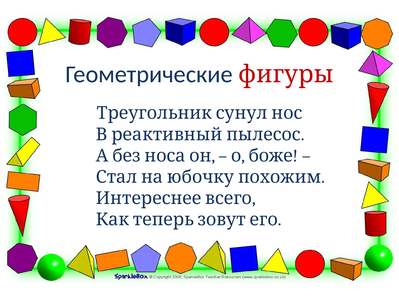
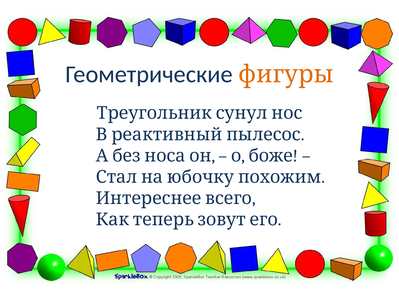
фигуры colour: red -> orange (286, 74)
